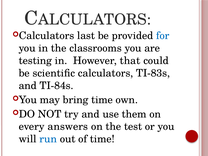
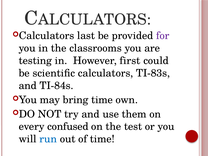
for colour: blue -> purple (163, 36)
that: that -> first (130, 61)
answers: answers -> confused (68, 127)
